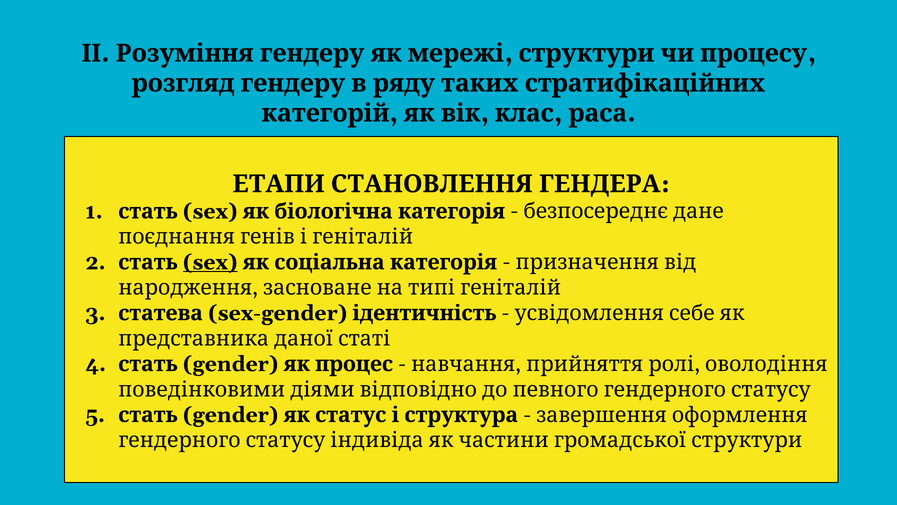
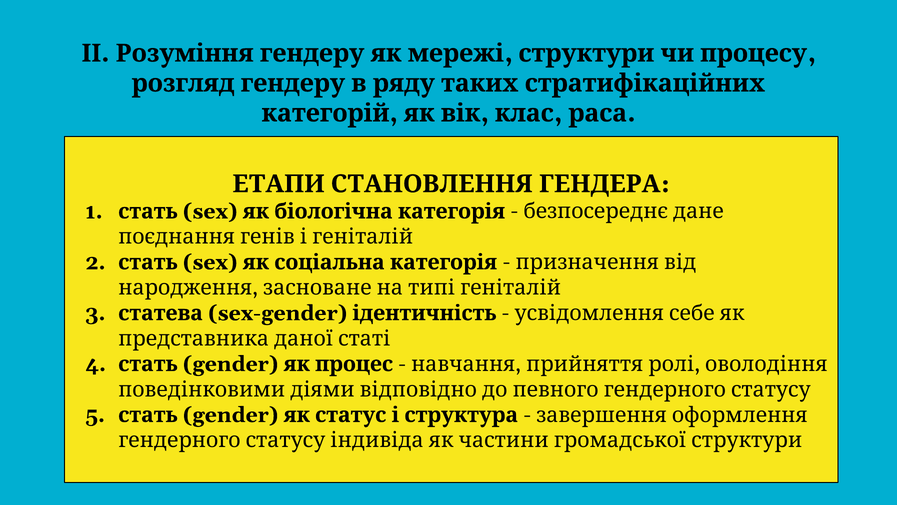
sex underline: present -> none (210, 262)
